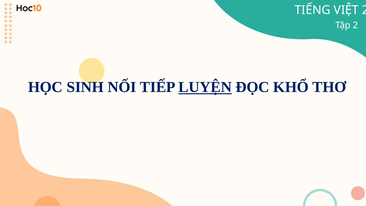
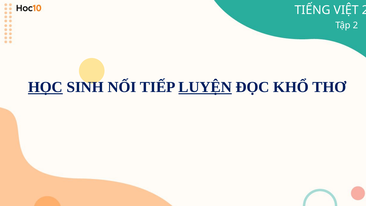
HỌC underline: none -> present (45, 87)
